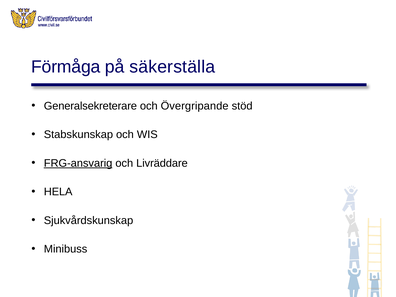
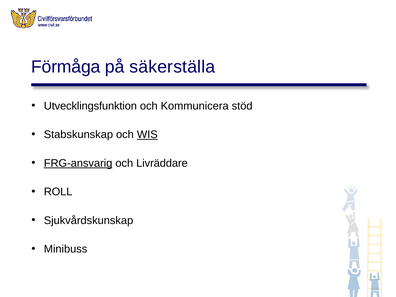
Generalsekreterare: Generalsekreterare -> Utvecklingsfunktion (90, 106)
Övergripande: Övergripande -> Kommunicera (195, 106)
WIS underline: none -> present (147, 135)
HELA: HELA -> ROLL (58, 192)
